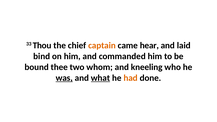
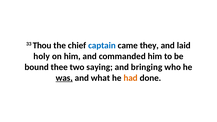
captain colour: orange -> blue (102, 45)
hear: hear -> they (149, 45)
bind: bind -> holy (42, 56)
whom: whom -> saying (100, 67)
kneeling: kneeling -> bringing (147, 67)
what underline: present -> none (100, 78)
